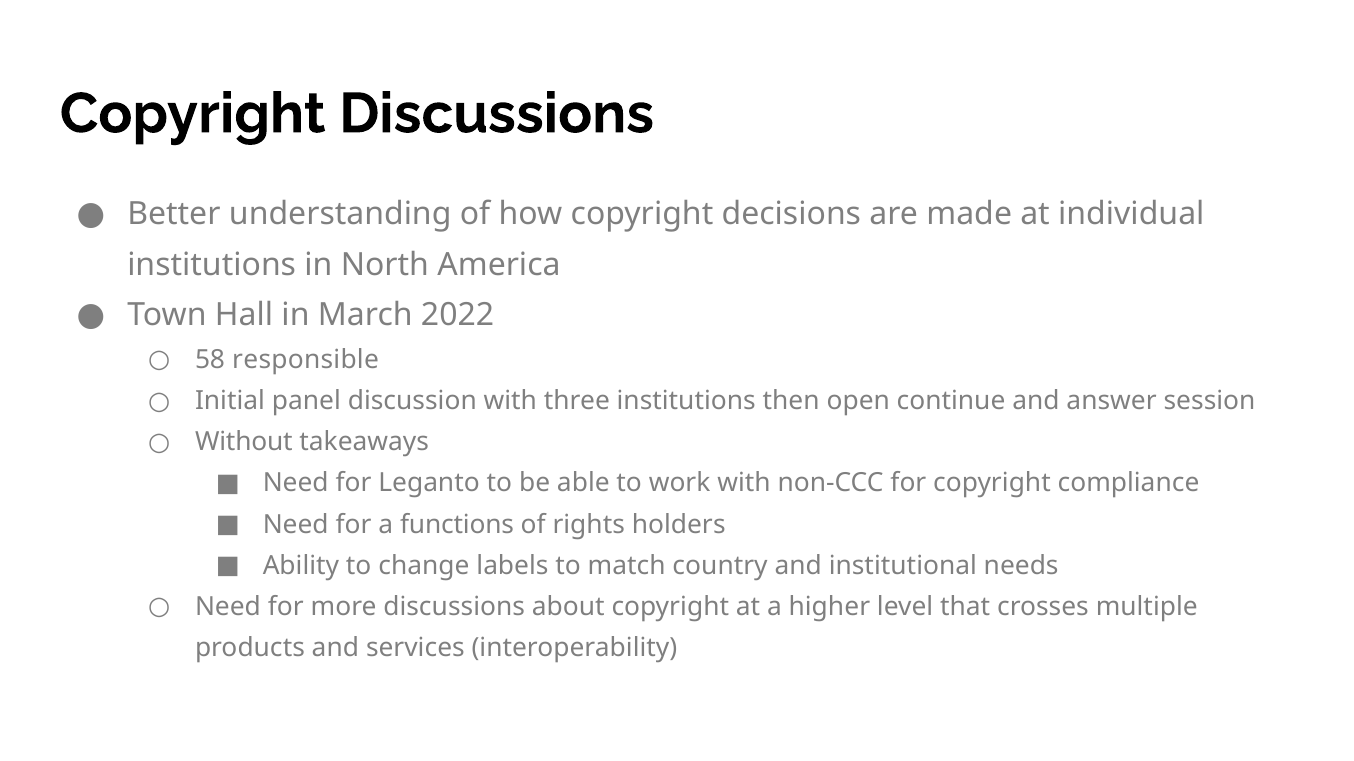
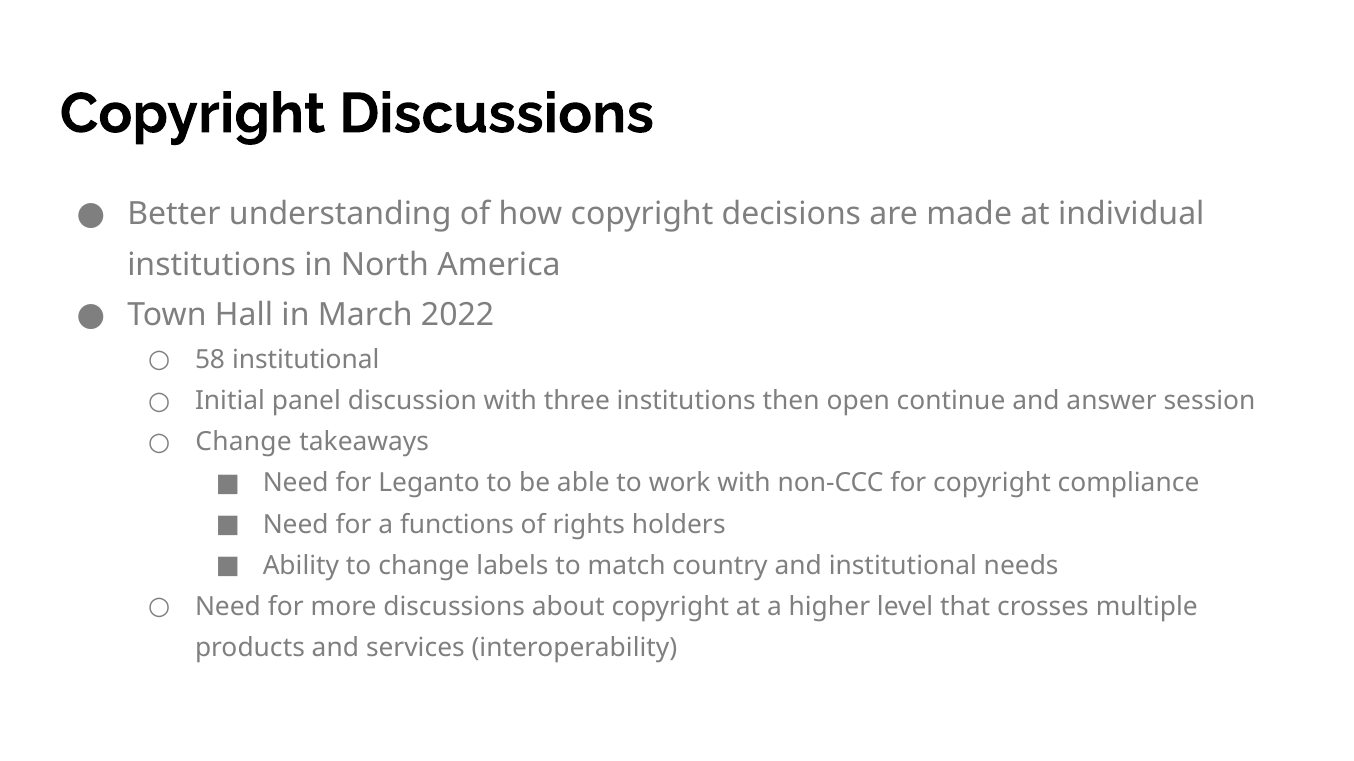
58 responsible: responsible -> institutional (306, 360)
Without: Without -> Change (244, 442)
